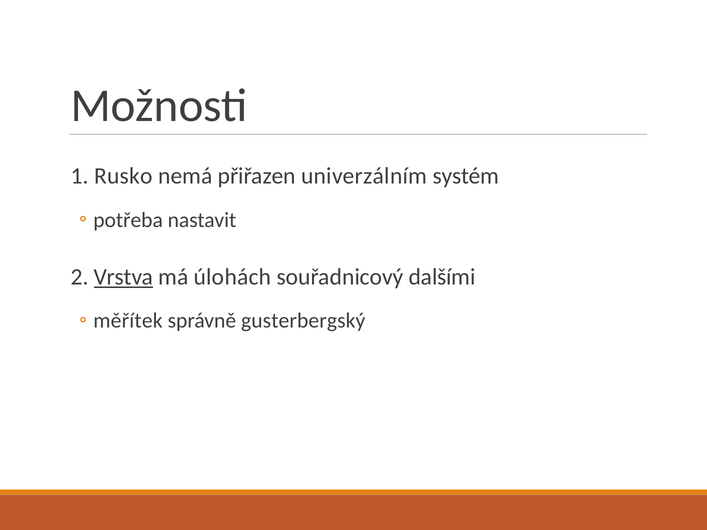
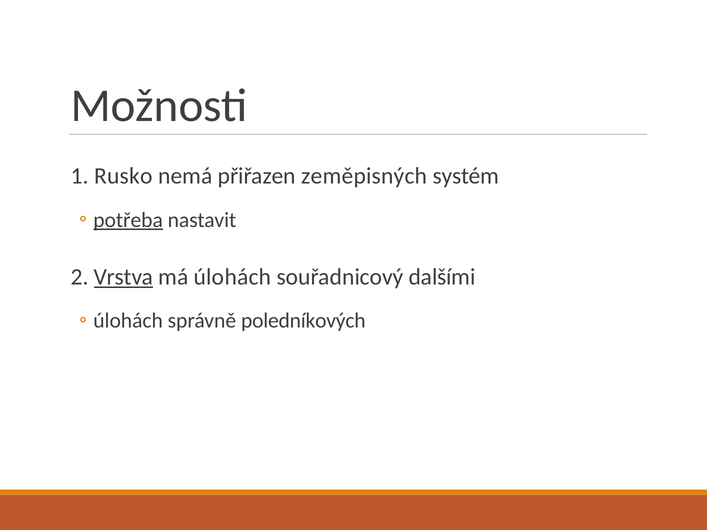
univerzálním: univerzálním -> zeměpisných (364, 176)
potřeba underline: none -> present (128, 220)
měřítek: měřítek -> úlohách (128, 321)
gusterbergský: gusterbergský -> poledníkových (303, 321)
